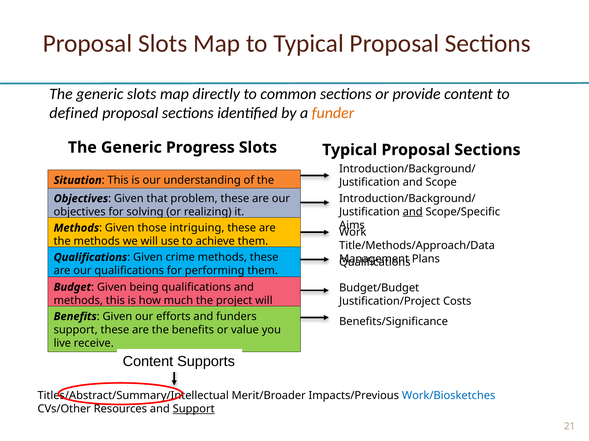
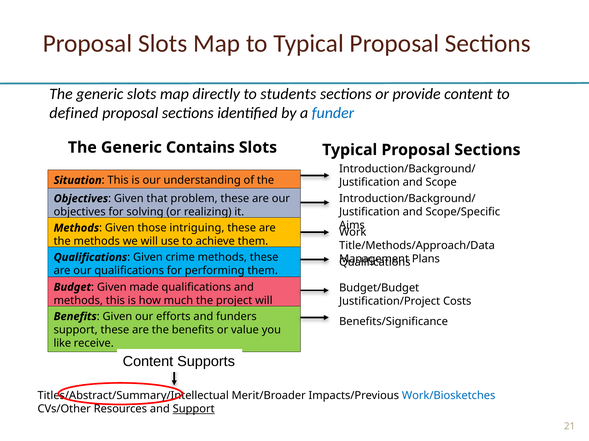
common: common -> students (288, 94)
funder colour: orange -> blue (333, 113)
Progress: Progress -> Contains (200, 148)
and underline: present -> none (413, 212)
being: being -> made (144, 288)
live: live -> like (62, 344)
